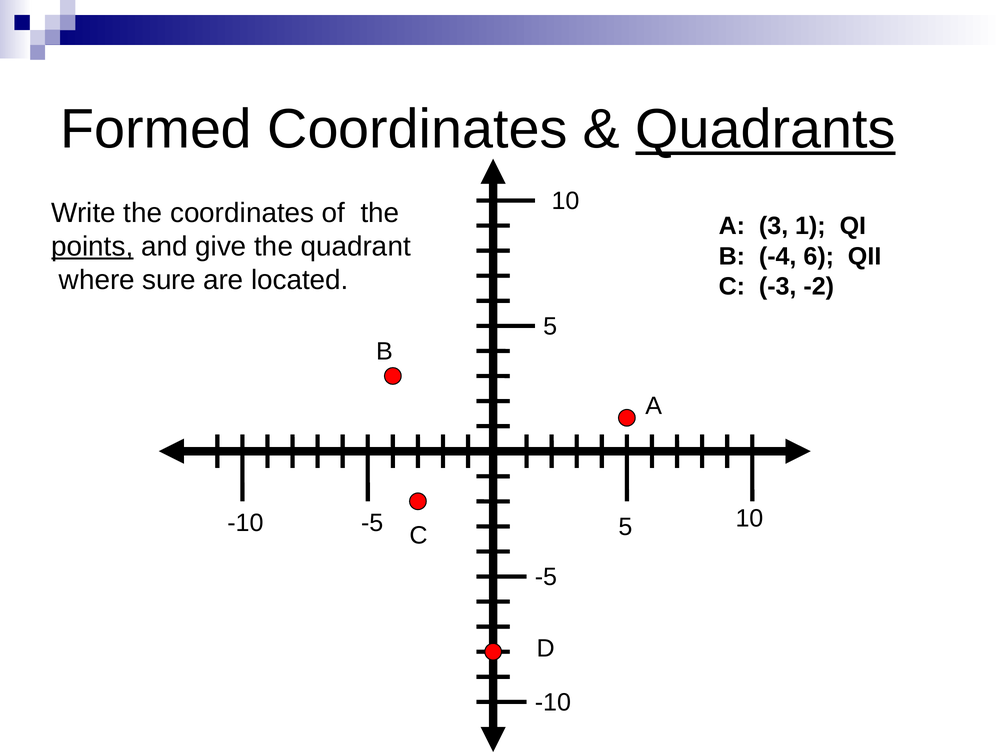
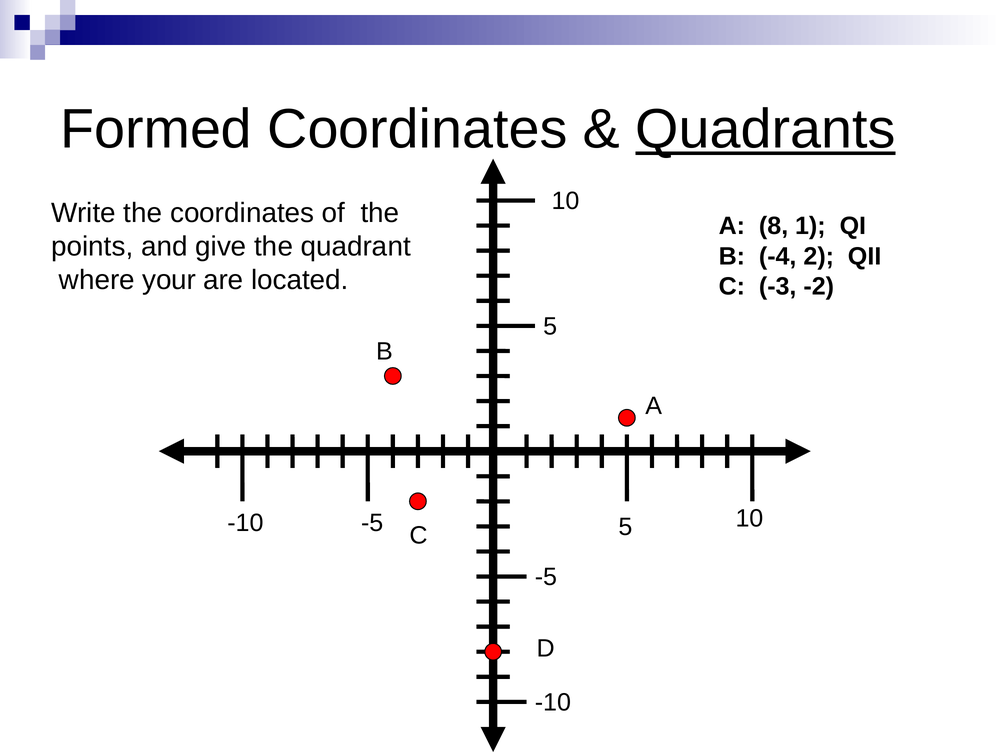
3: 3 -> 8 (774, 226)
points underline: present -> none (92, 247)
6: 6 -> 2 (819, 256)
sure: sure -> your (169, 280)
